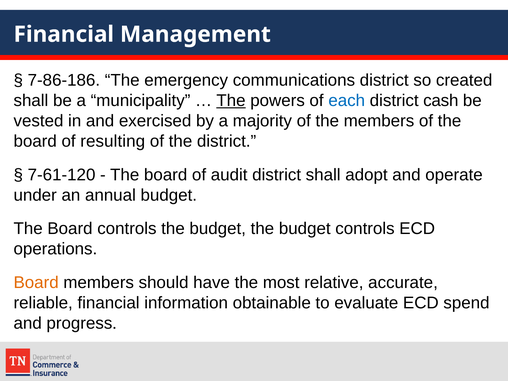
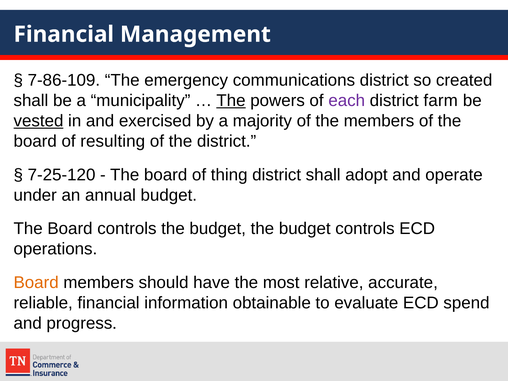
7-86-186: 7-86-186 -> 7-86-109 (64, 80)
each colour: blue -> purple (347, 101)
cash: cash -> farm (441, 101)
vested underline: none -> present (38, 121)
7-61-120: 7-61-120 -> 7-25-120 (62, 175)
audit: audit -> thing (229, 175)
